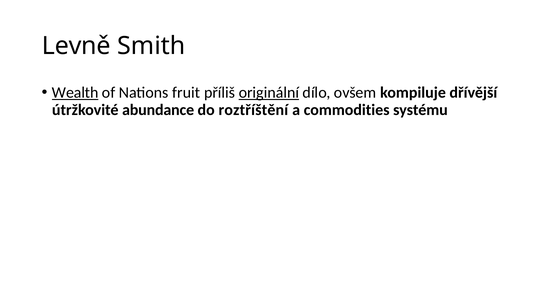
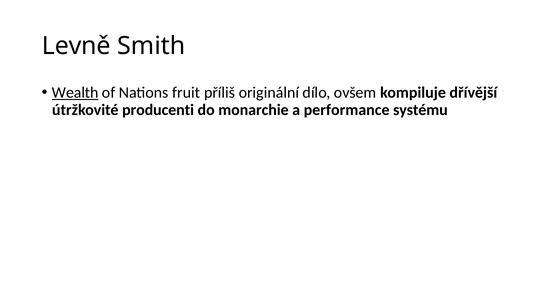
originální underline: present -> none (269, 92)
abundance: abundance -> producenti (158, 110)
roztříštění: roztříštění -> monarchie (253, 110)
commodities: commodities -> performance (347, 110)
